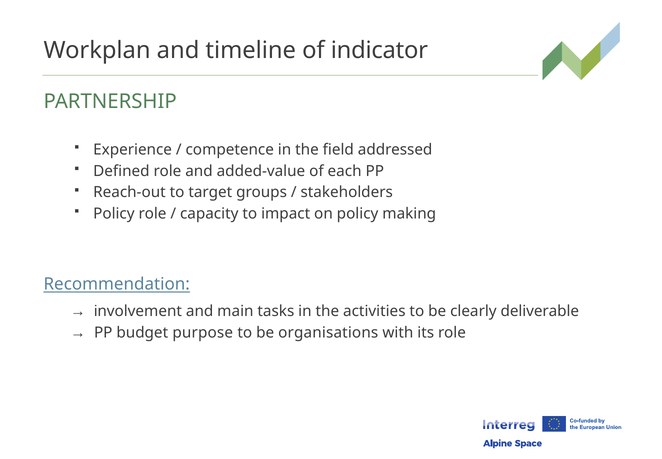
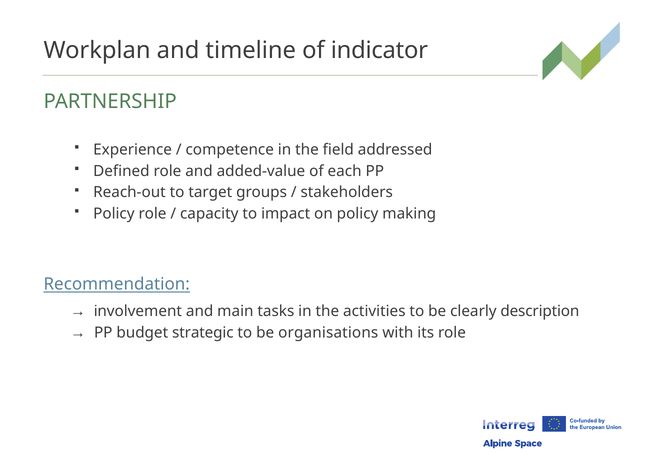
deliverable: deliverable -> description (540, 311)
purpose: purpose -> strategic (203, 332)
